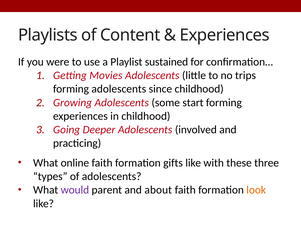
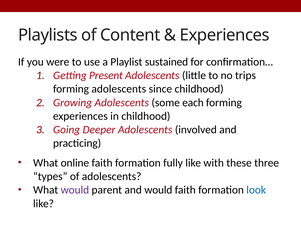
Movies: Movies -> Present (106, 75)
start: start -> each (193, 102)
gifts: gifts -> fully (173, 163)
and about: about -> would (158, 190)
look colour: orange -> blue (256, 190)
